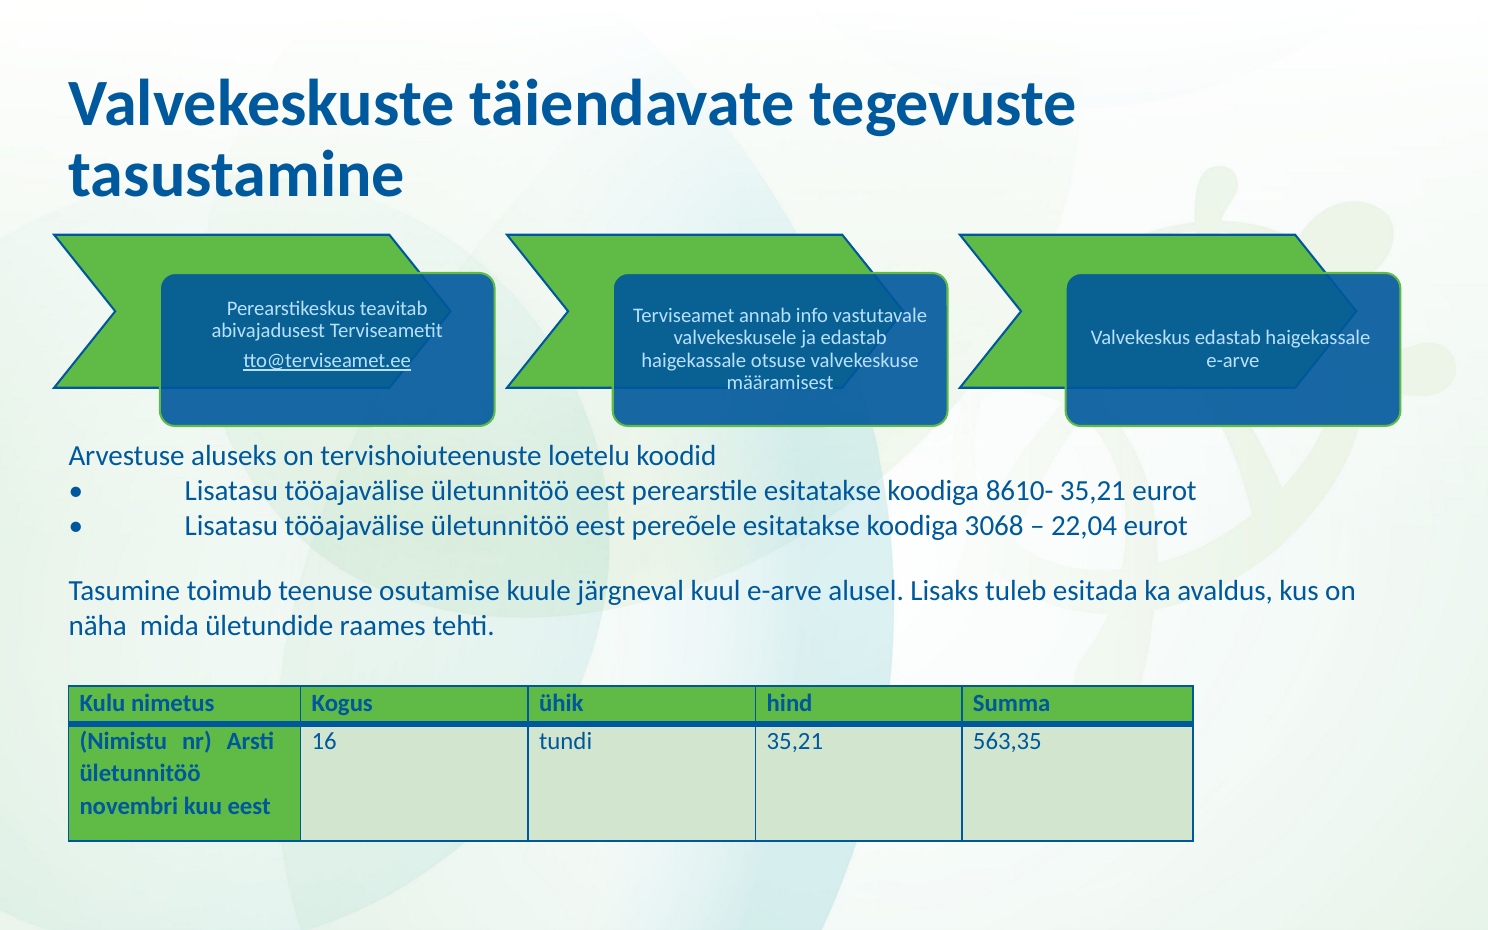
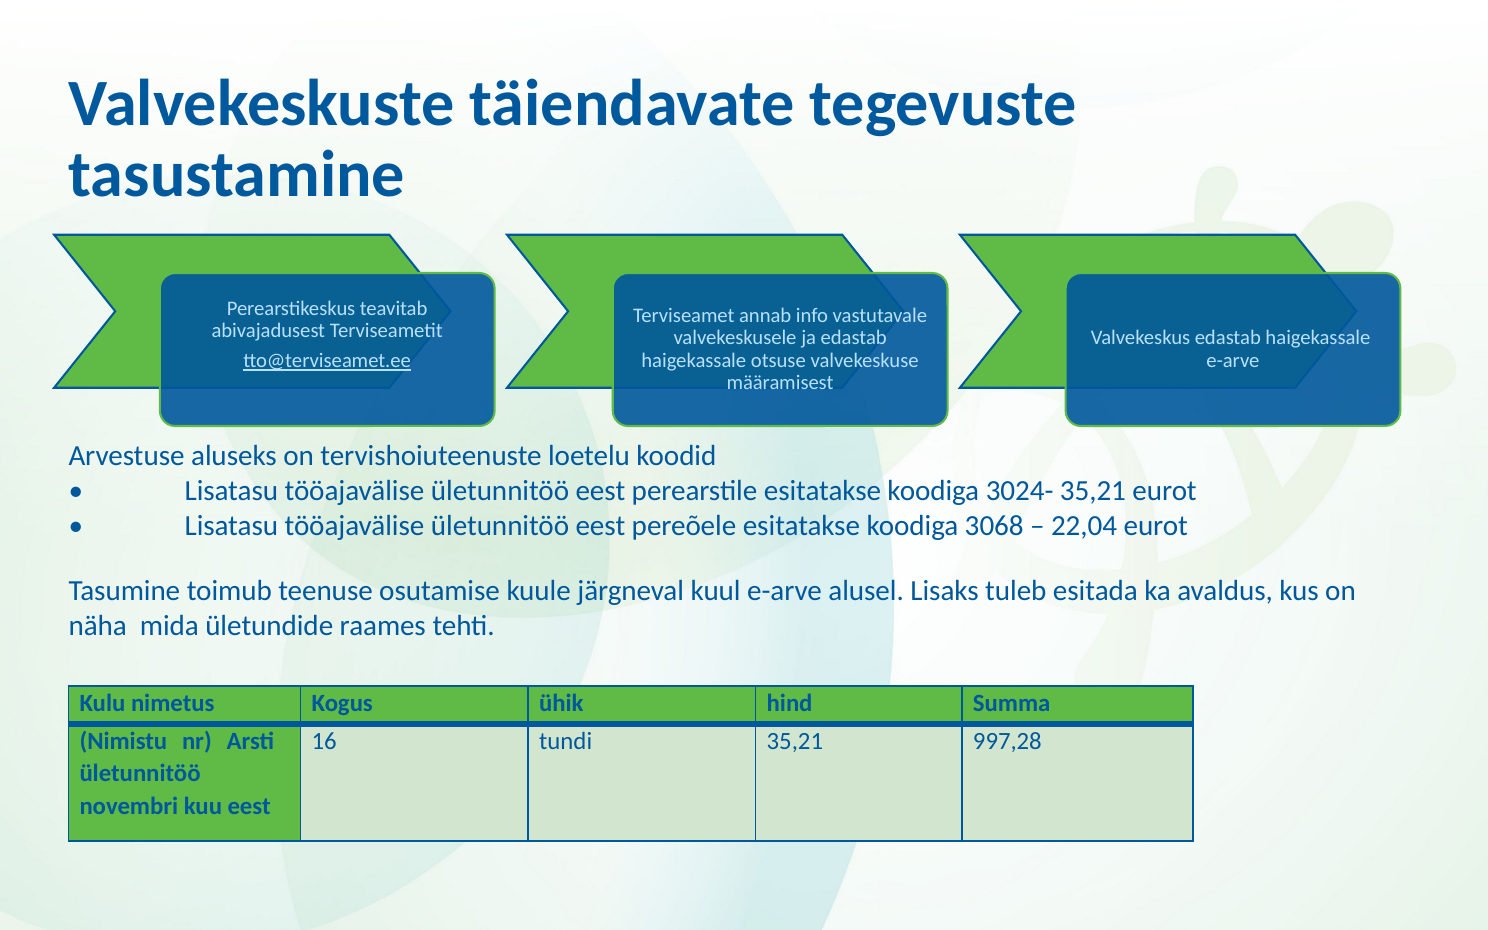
8610-: 8610- -> 3024- (1020, 491)
563,35: 563,35 -> 997,28 (1007, 741)
